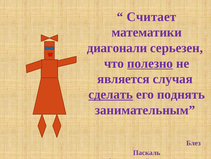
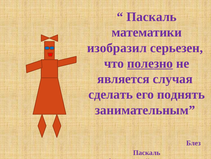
Считает: Считает -> Паскаль (152, 17)
диагонали: диагонали -> изобразил (117, 48)
сделать underline: present -> none (111, 94)
